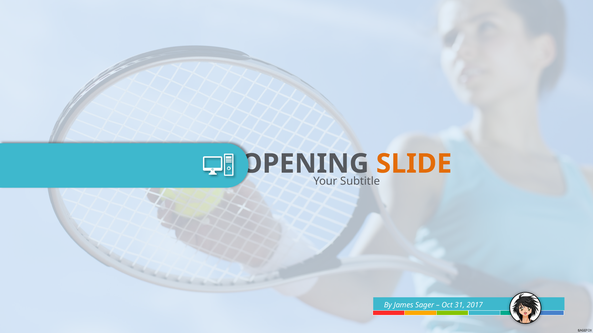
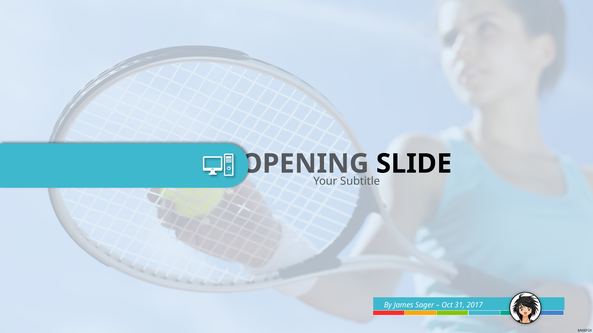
SLIDE colour: orange -> black (414, 164)
